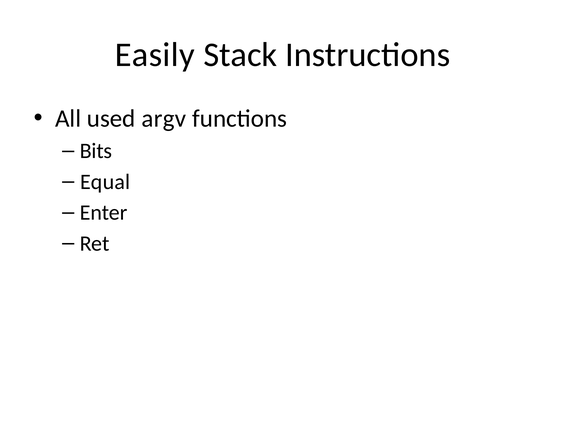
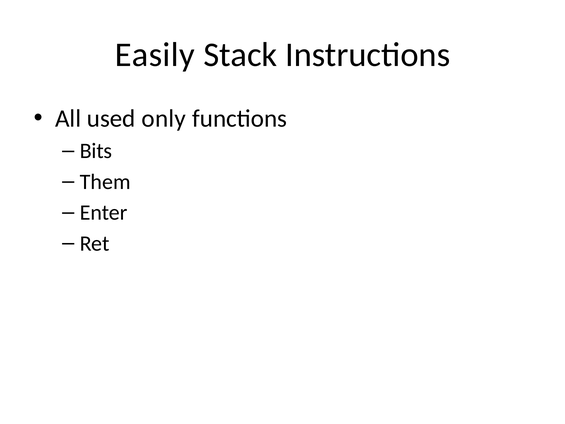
argv: argv -> only (164, 119)
Equal: Equal -> Them (105, 182)
